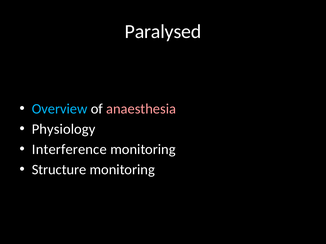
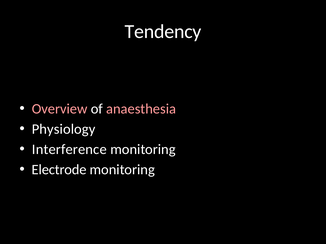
Paralysed: Paralysed -> Tendency (163, 32)
Overview colour: light blue -> pink (60, 109)
Structure: Structure -> Electrode (59, 170)
